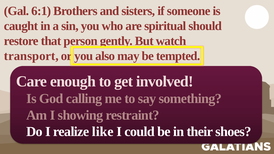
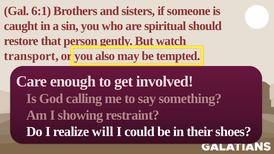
like: like -> will (103, 132)
